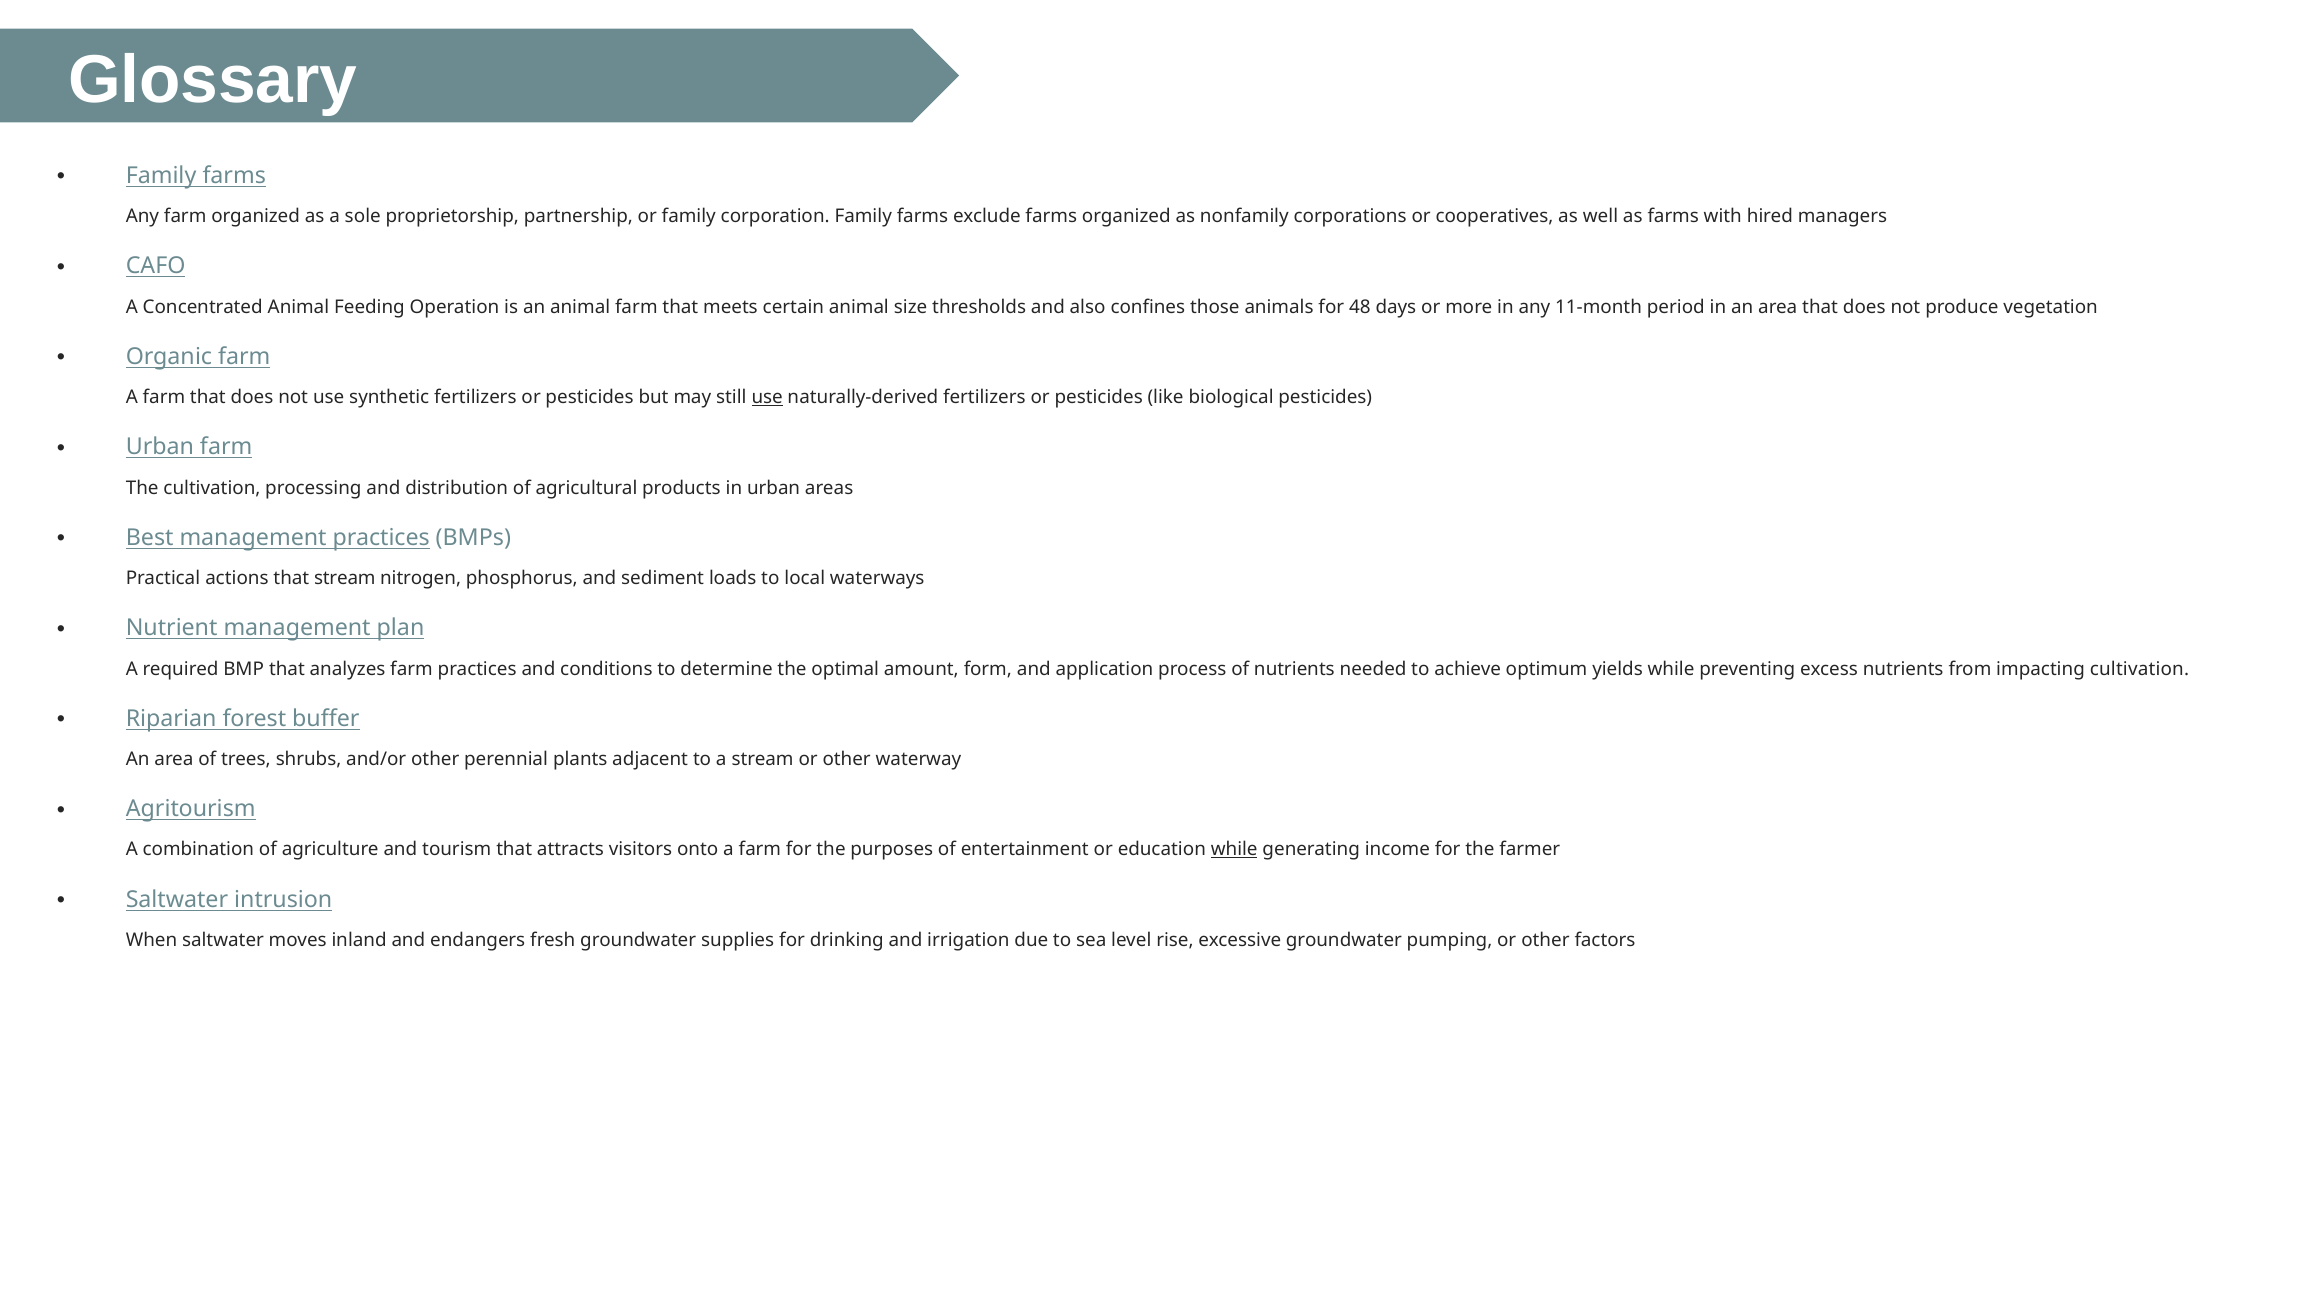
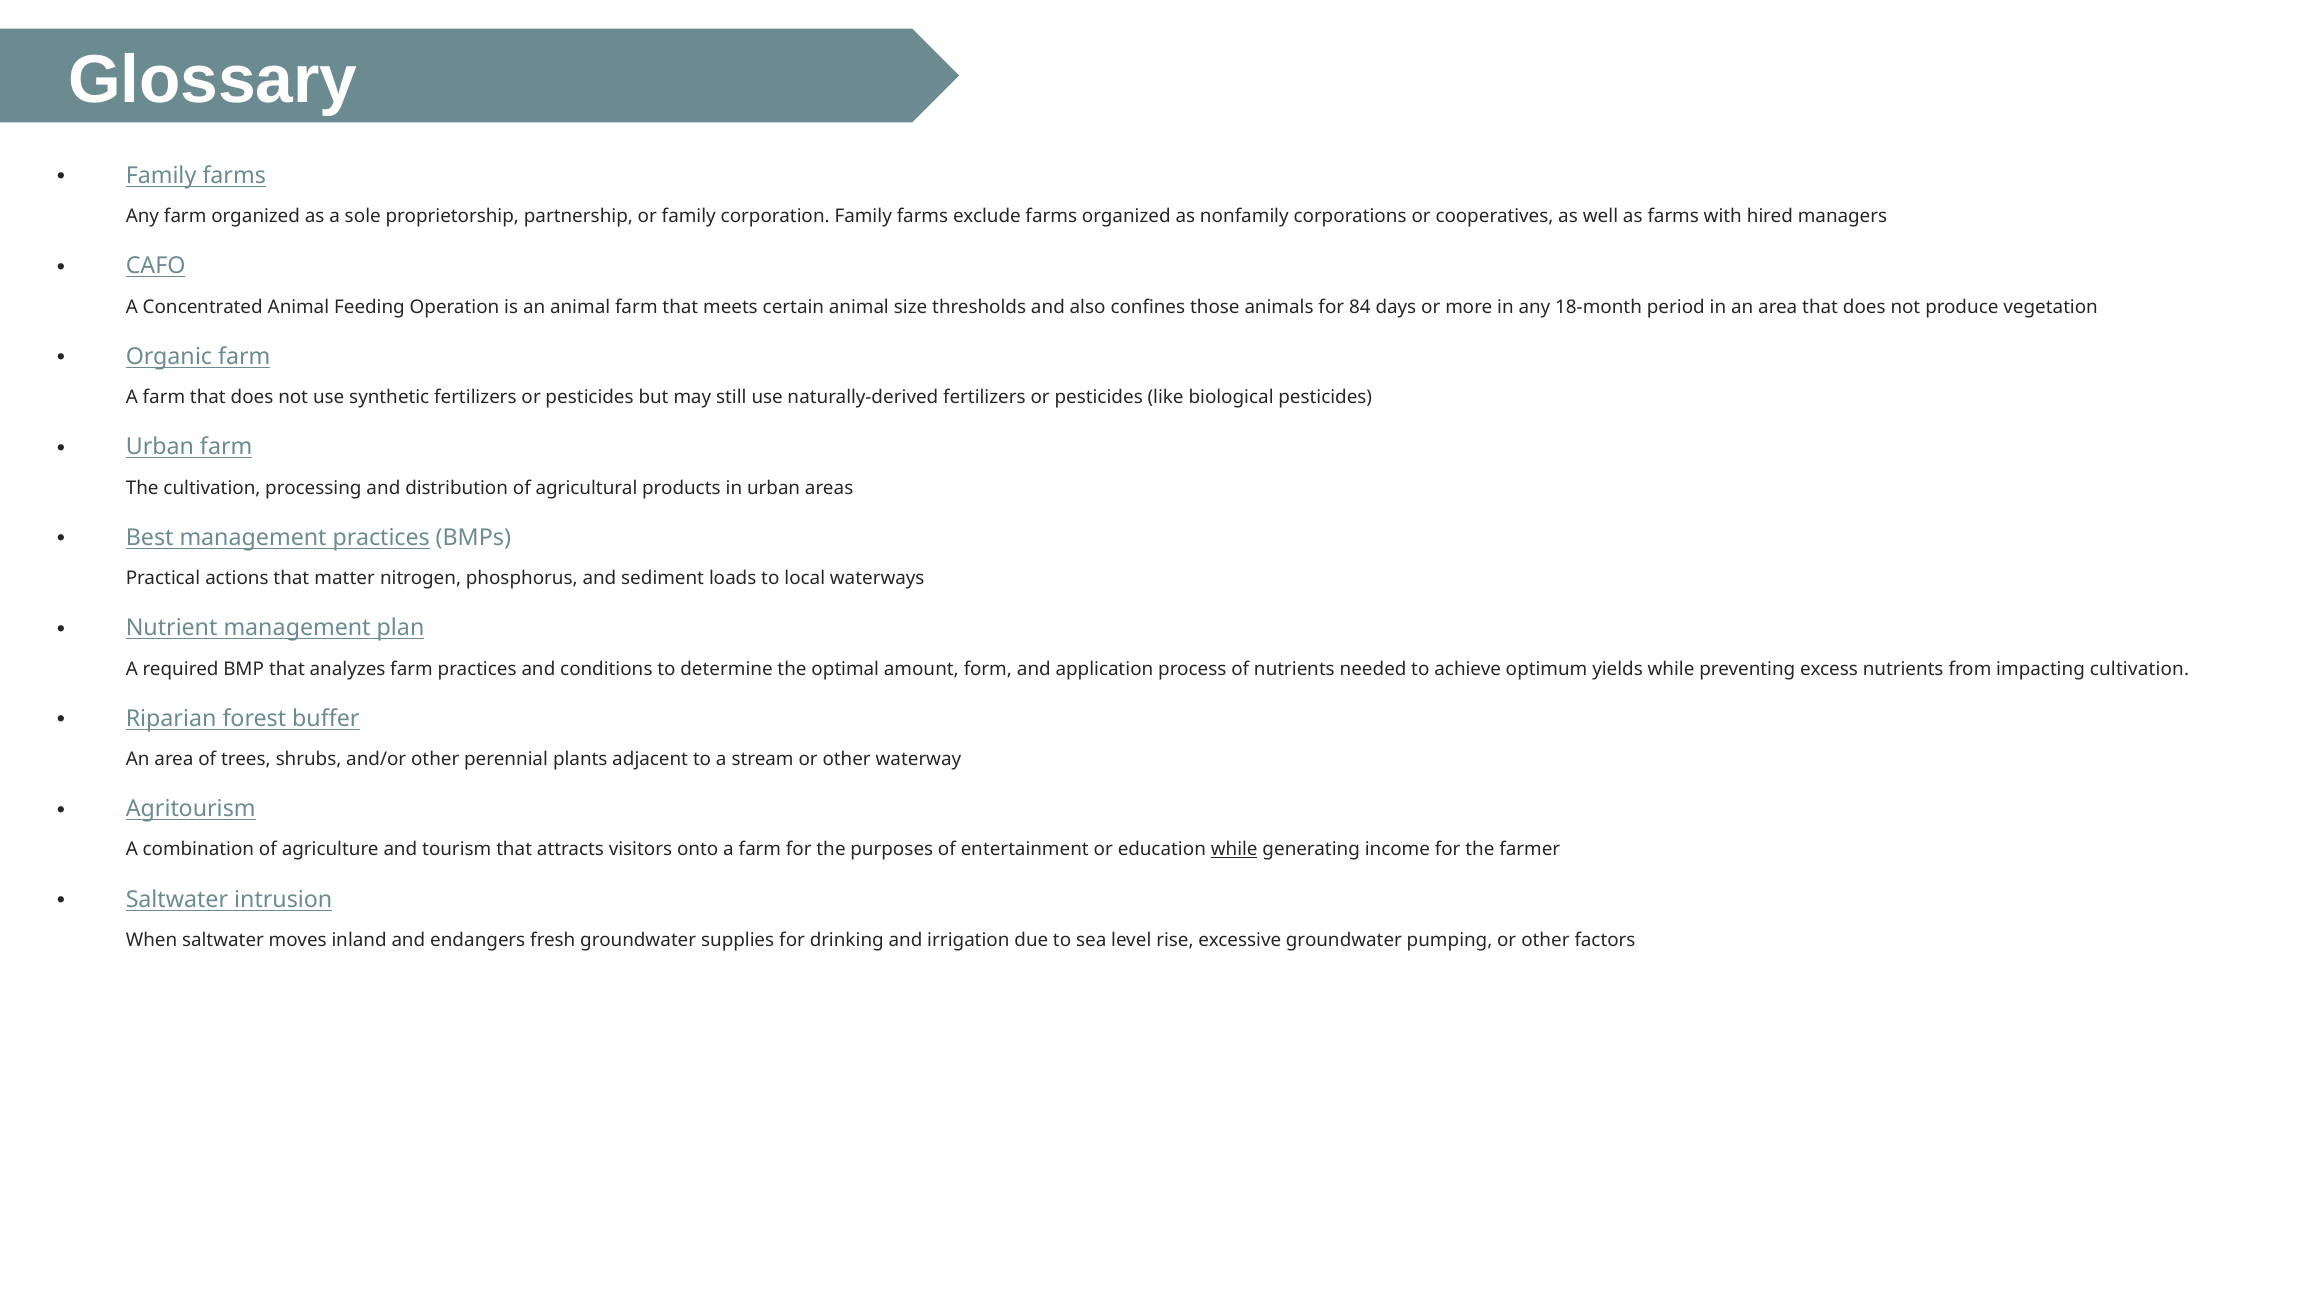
48: 48 -> 84 (1360, 307)
11-month: 11-month -> 18-month (1599, 307)
use underline: present -> none (767, 397)
that stream: stream -> matter (345, 578)
